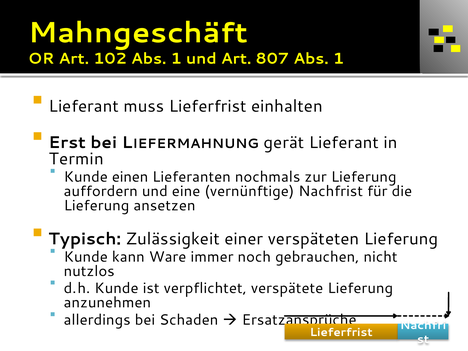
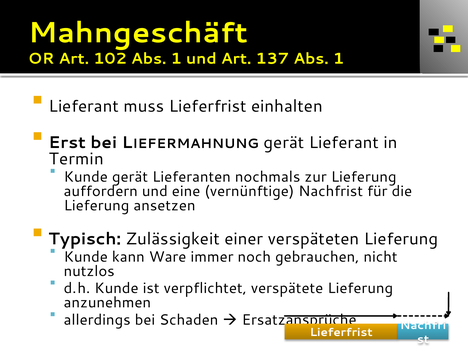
807: 807 -> 137 (272, 59)
Kunde einen: einen -> gerät (130, 177)
